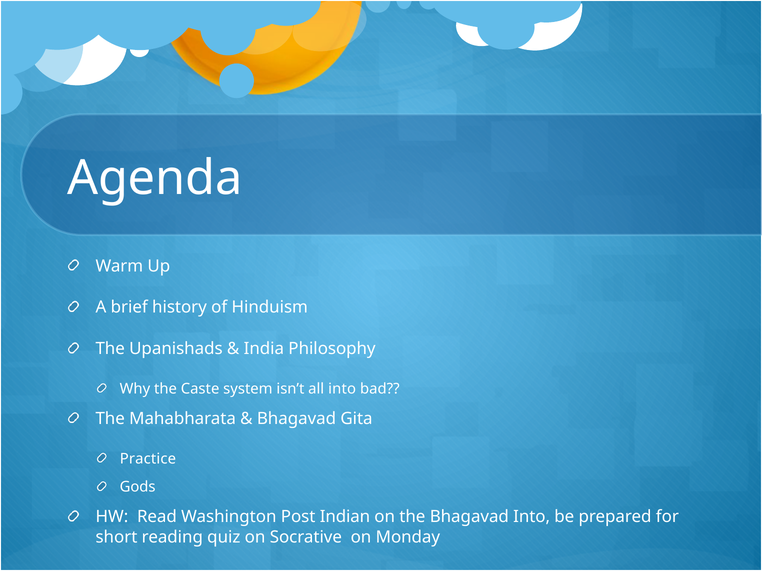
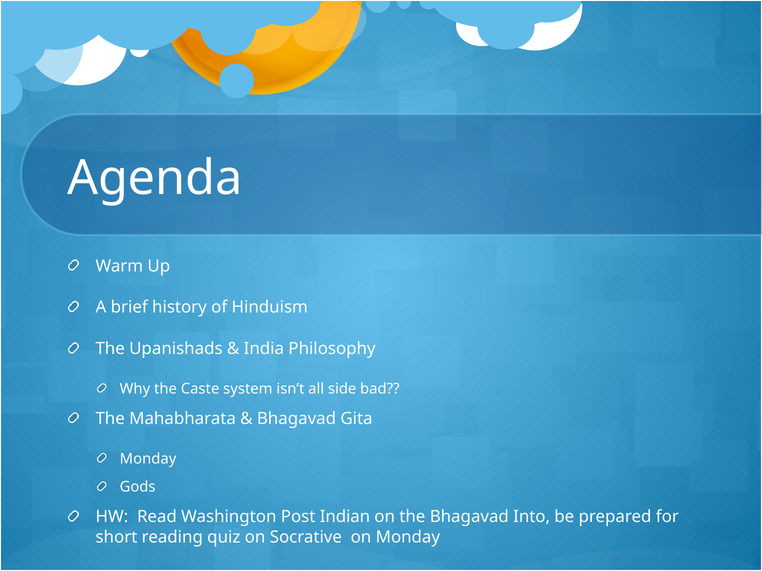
all into: into -> side (342, 389)
Practice: Practice -> Monday (148, 459)
